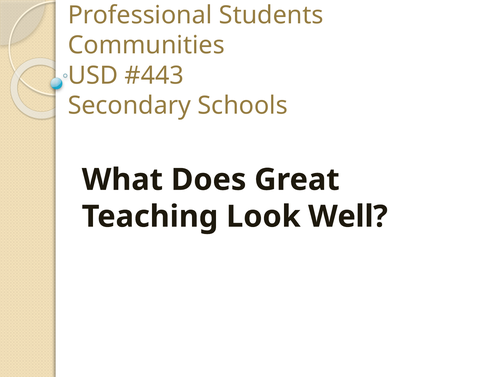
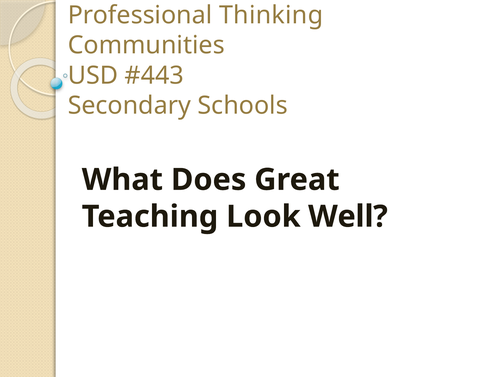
Students: Students -> Thinking (271, 15)
